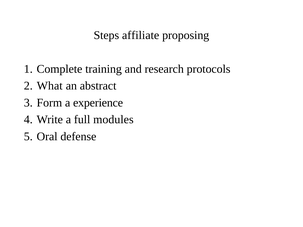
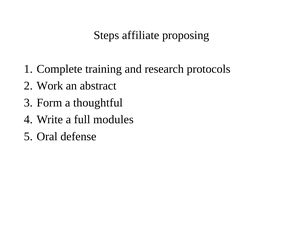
What: What -> Work (50, 86)
experience: experience -> thoughtful (98, 103)
